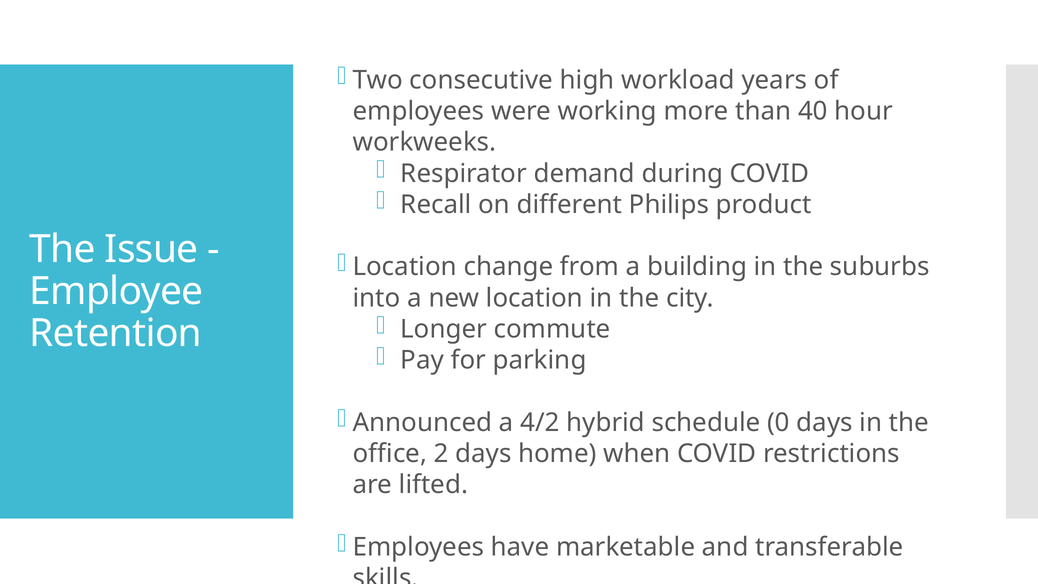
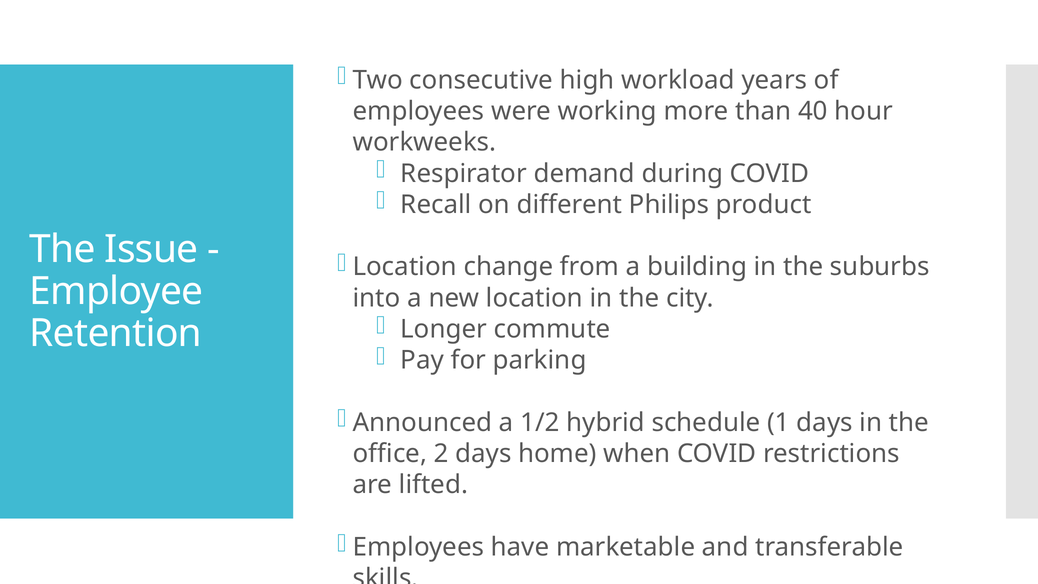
4/2: 4/2 -> 1/2 (540, 423)
0: 0 -> 1 (778, 423)
